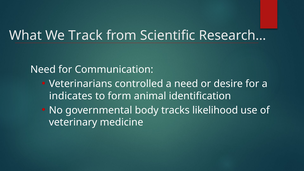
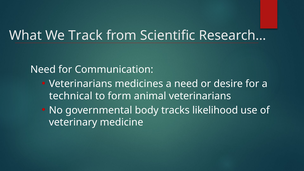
controlled: controlled -> medicines (139, 84)
indicates: indicates -> technical (71, 96)
animal identification: identification -> veterinarians (200, 96)
